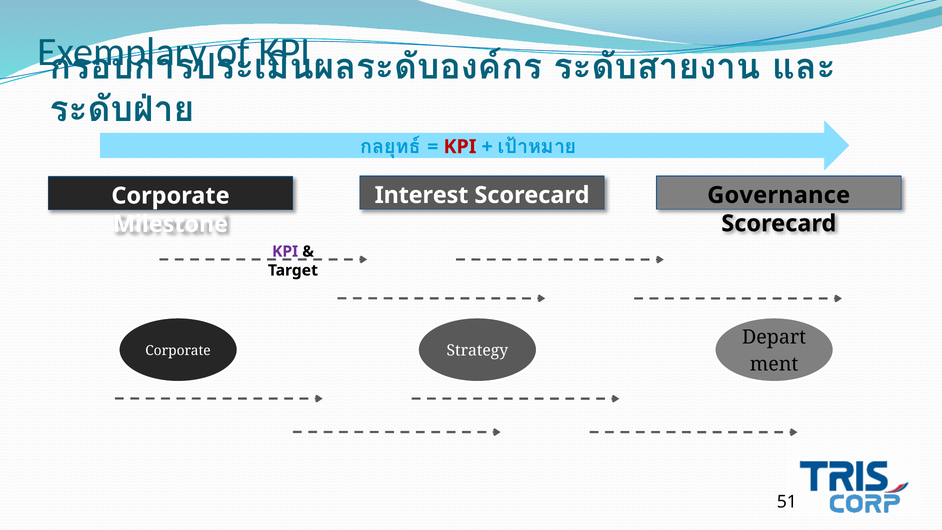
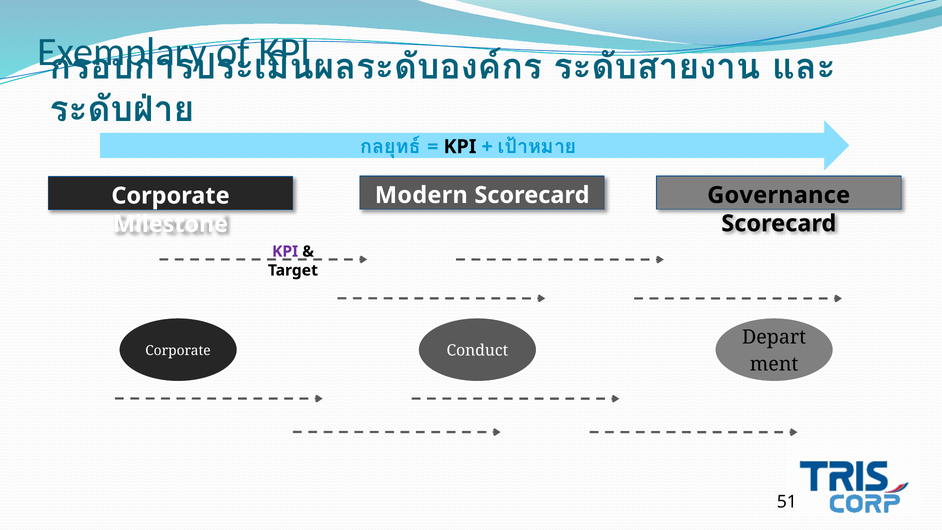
KPI colour: red -> black (460, 147)
Interest: Interest -> Modern (421, 195)
Strategy: Strategy -> Conduct (477, 350)
